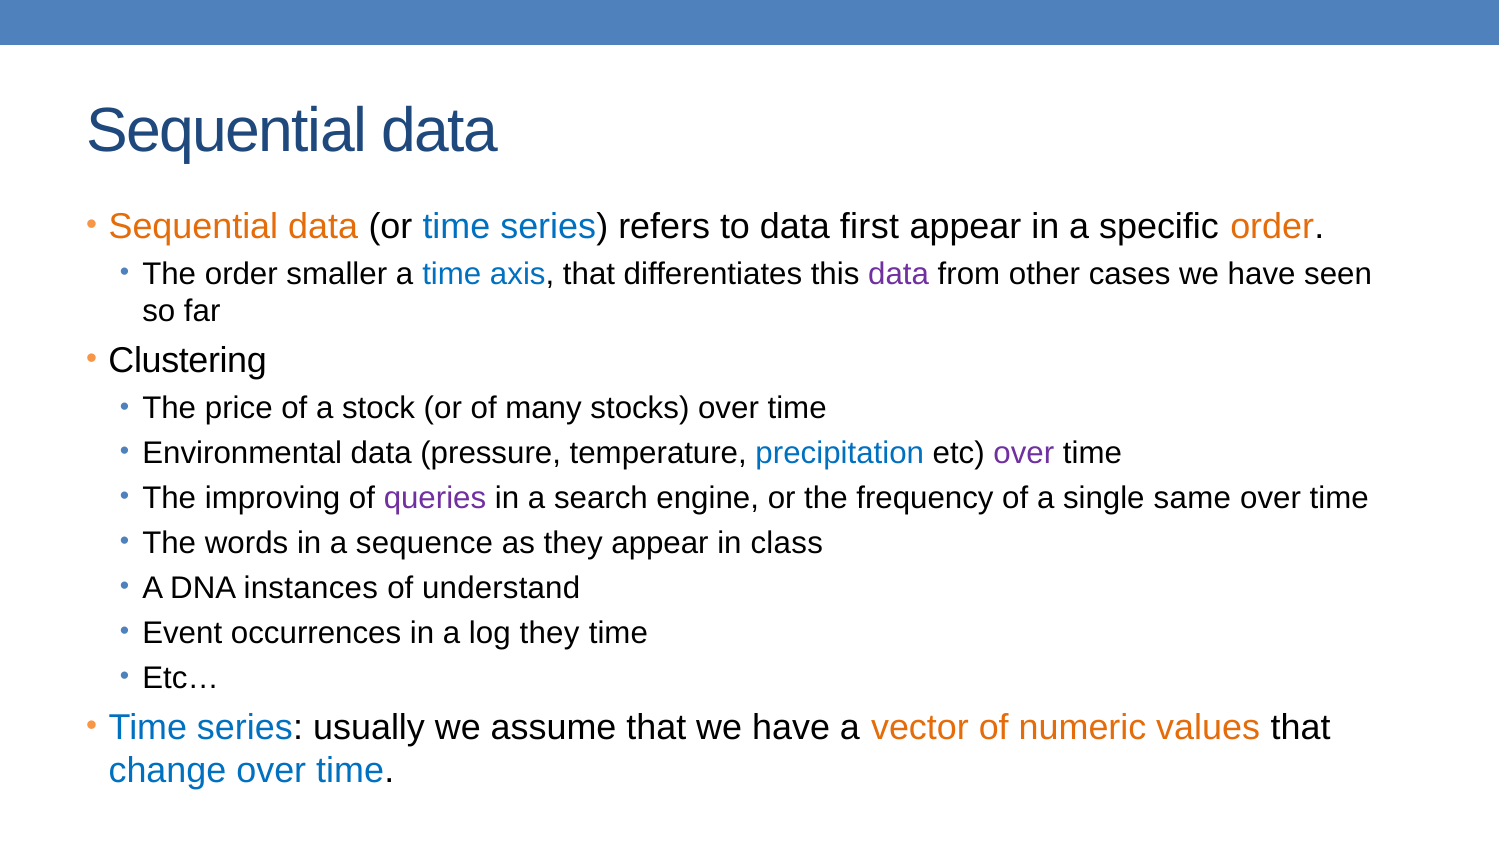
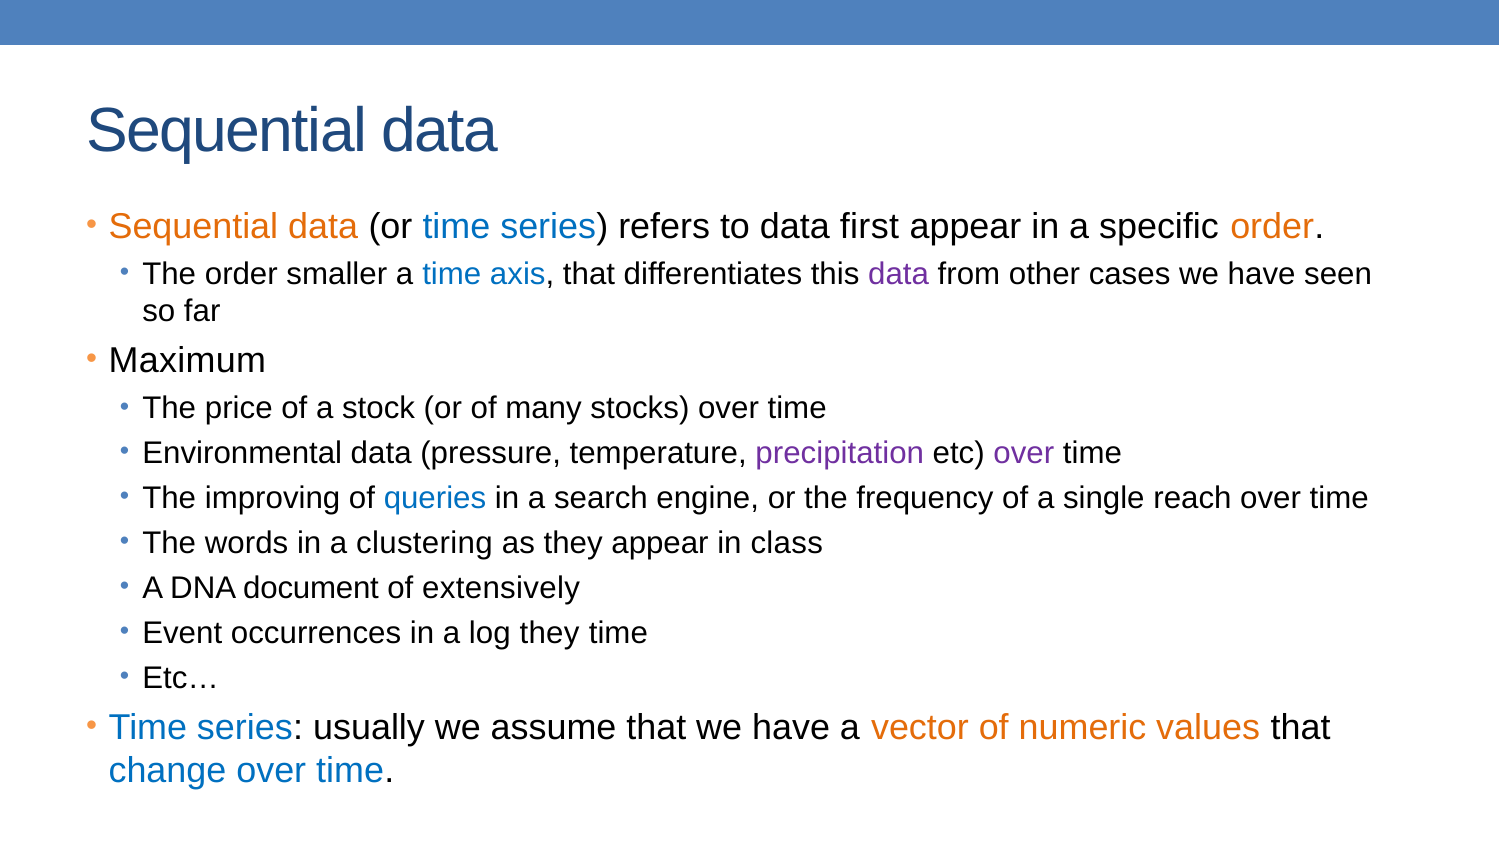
Clustering: Clustering -> Maximum (187, 361)
precipitation colour: blue -> purple (840, 453)
queries colour: purple -> blue (435, 498)
same: same -> reach (1192, 498)
sequence: sequence -> clustering (424, 543)
instances: instances -> document (311, 588)
understand: understand -> extensively (501, 588)
